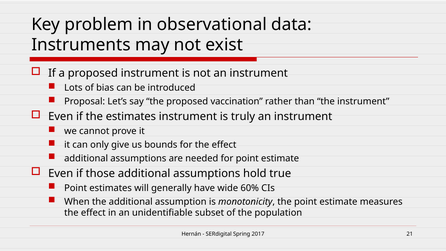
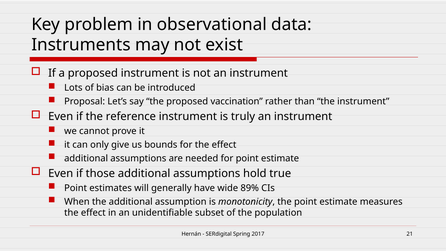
the estimates: estimates -> reference (131, 117)
60%: 60% -> 89% (250, 188)
